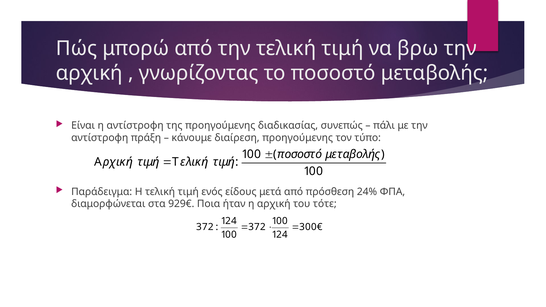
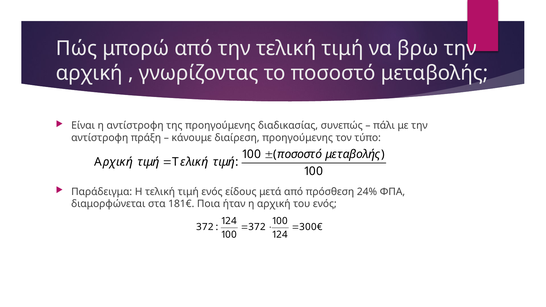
929€: 929€ -> 181€ (181, 204)
του τότε: τότε -> ενός (325, 204)
